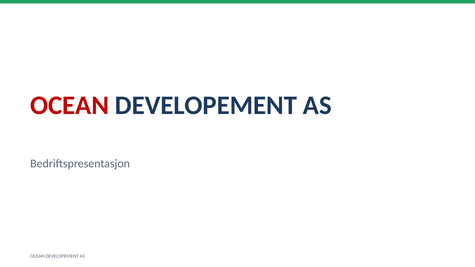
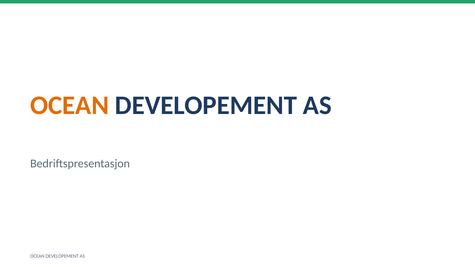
OCEAN colour: red -> orange (70, 105)
